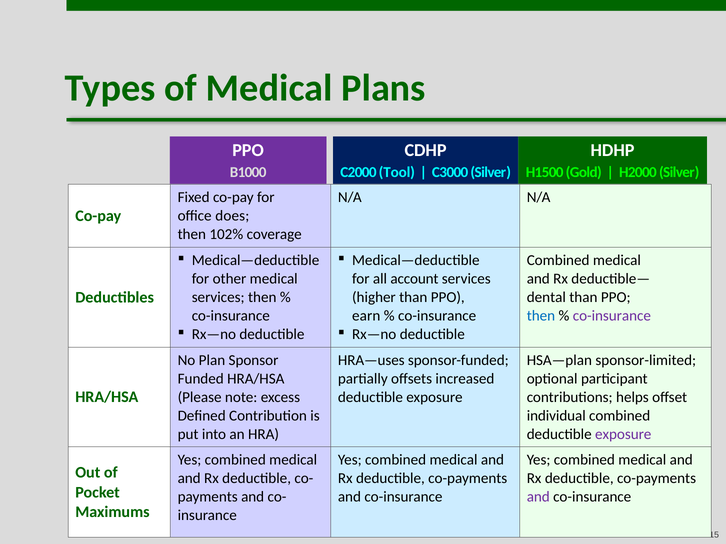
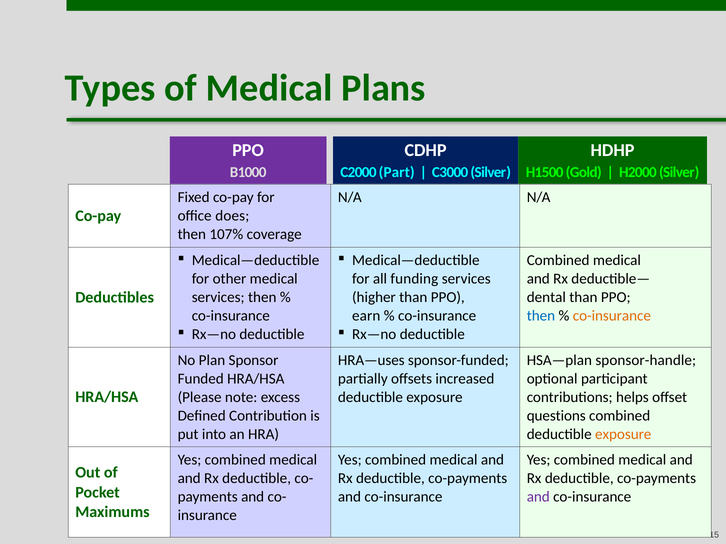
Tool: Tool -> Part (397, 172)
102%: 102% -> 107% (226, 235)
account: account -> funding (414, 279)
co-insurance colour: purple -> orange (612, 316)
sponsor-limited: sponsor-limited -> sponsor-handle (646, 360)
individual: individual -> questions (556, 416)
exposure colour: purple -> orange (623, 434)
